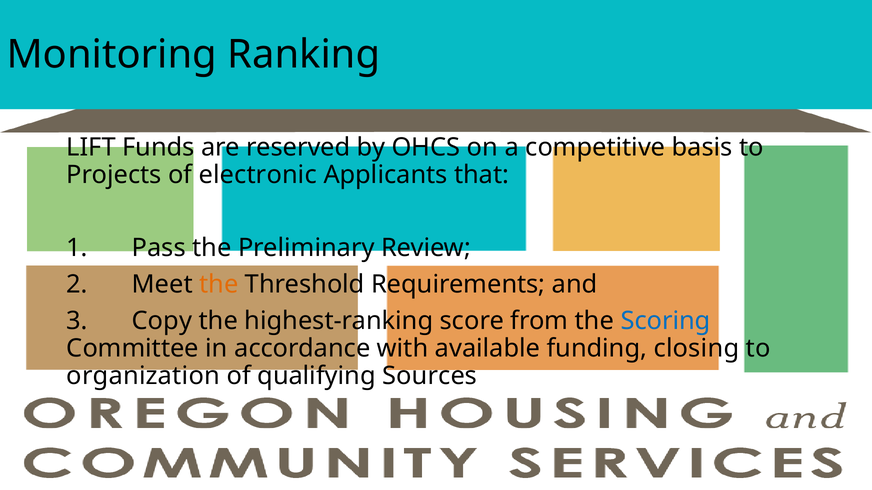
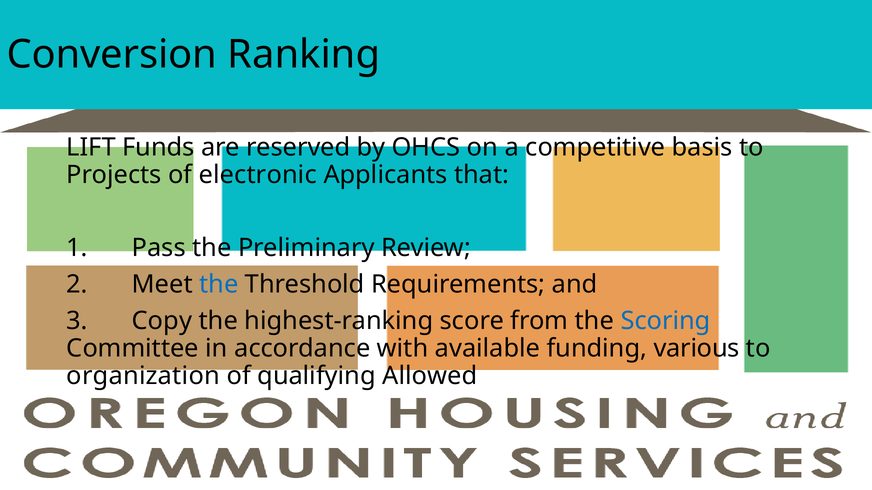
Monitoring: Monitoring -> Conversion (112, 54)
the colour: orange -> blue (219, 285)
closing: closing -> various (697, 349)
Sources: Sources -> Allowed (430, 376)
